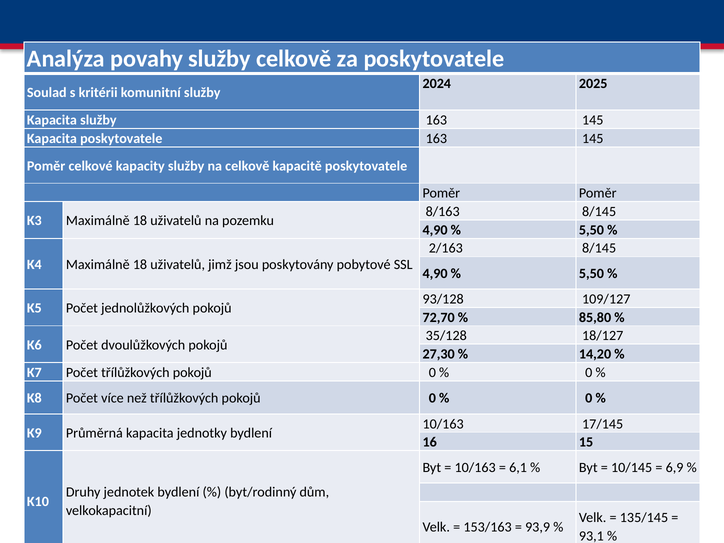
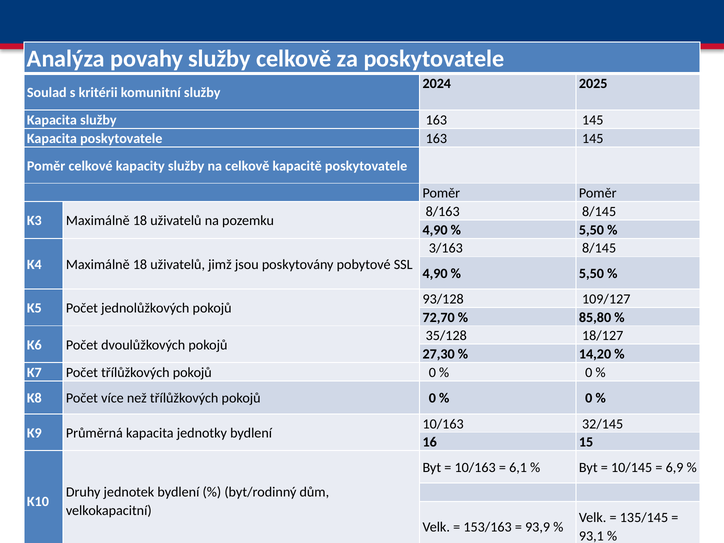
2/163: 2/163 -> 3/163 (446, 248)
17/145: 17/145 -> 32/145 (603, 424)
